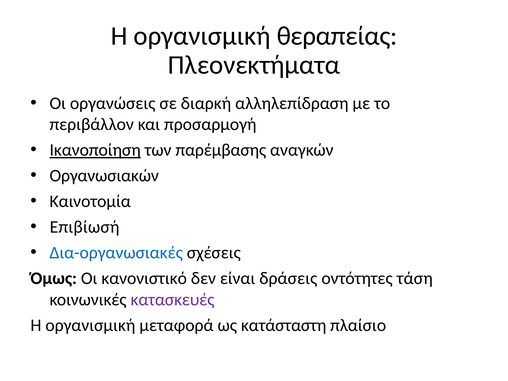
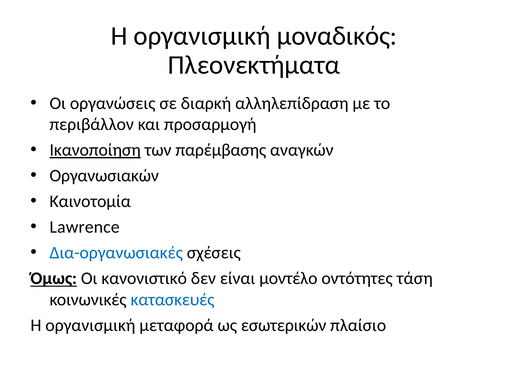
θεραπείας: θεραπείας -> μοναδικός (337, 36)
Επιβίωσή: Επιβίωσή -> Lawrence (85, 227)
Όμως underline: none -> present (54, 278)
δράσεις: δράσεις -> μοντέλο (288, 278)
κατασκευές colour: purple -> blue (172, 300)
κατάσταστη: κατάσταστη -> εσωτερικών (284, 325)
